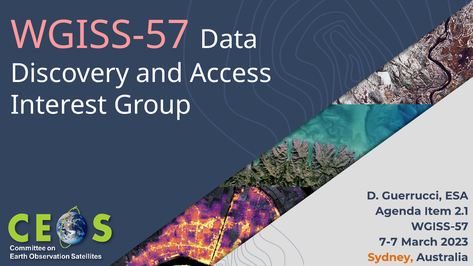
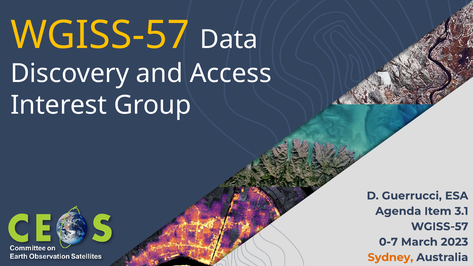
WGISS-57 colour: pink -> yellow (100, 35)
2.1: 2.1 -> 3.1 (461, 211)
7-7: 7-7 -> 0-7 (388, 242)
